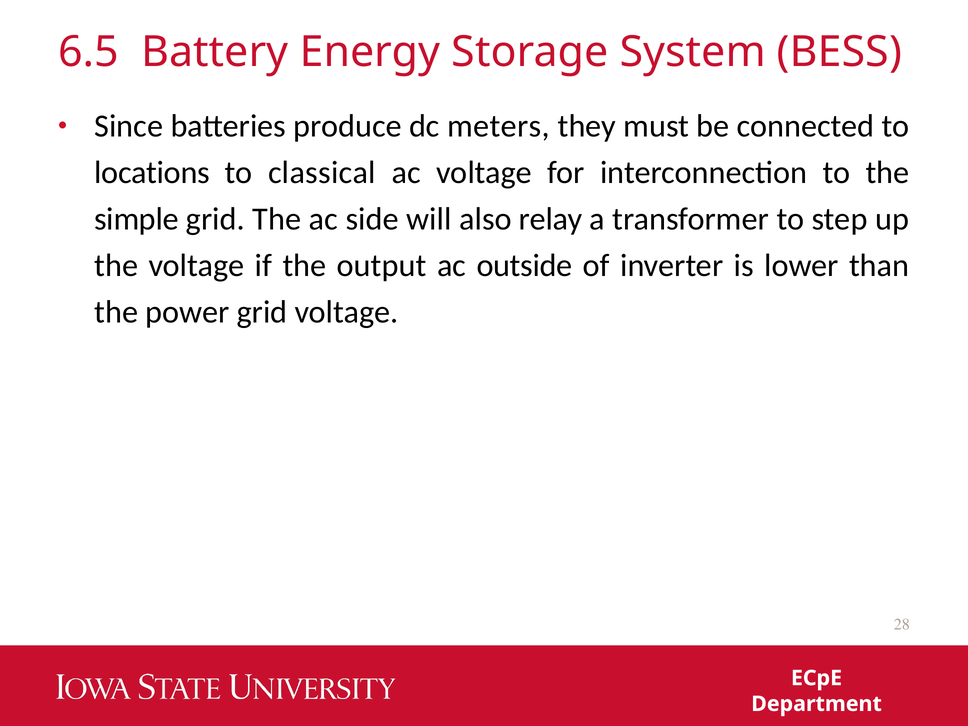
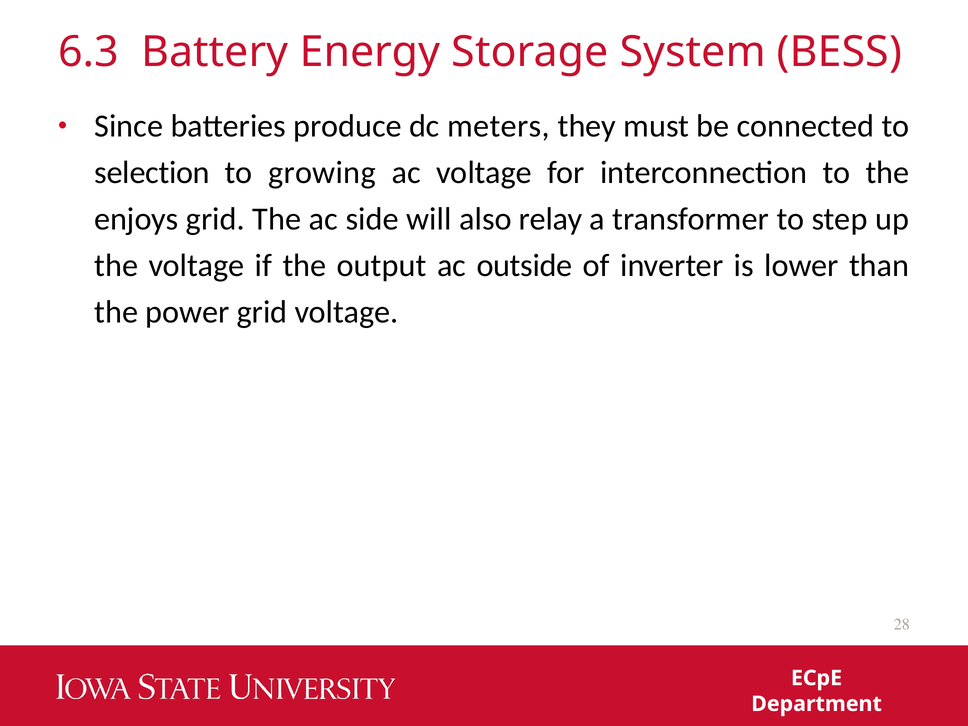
6.5: 6.5 -> 6.3 (88, 52)
locations: locations -> selection (152, 173)
classical: classical -> growing (322, 173)
simple: simple -> enjoys (136, 219)
